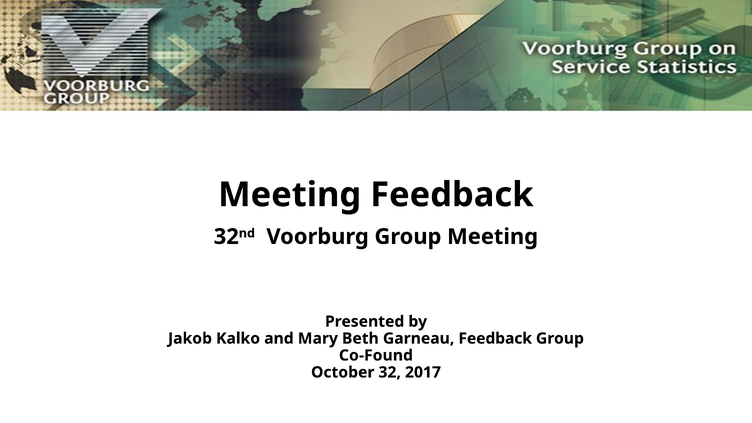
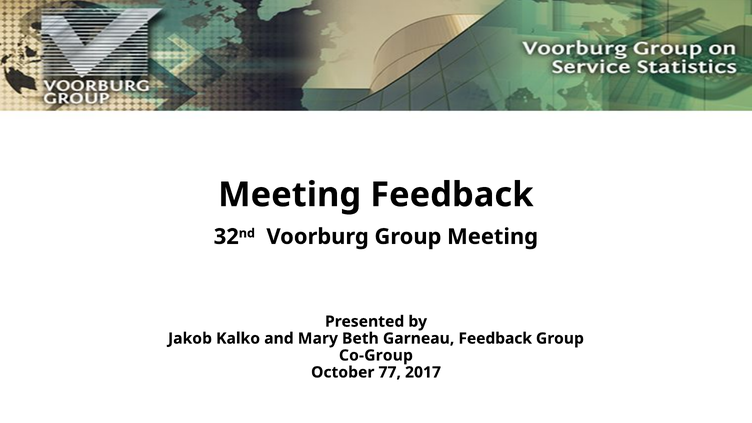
Co-Found: Co-Found -> Co-Group (376, 355)
October 32: 32 -> 77 (390, 372)
